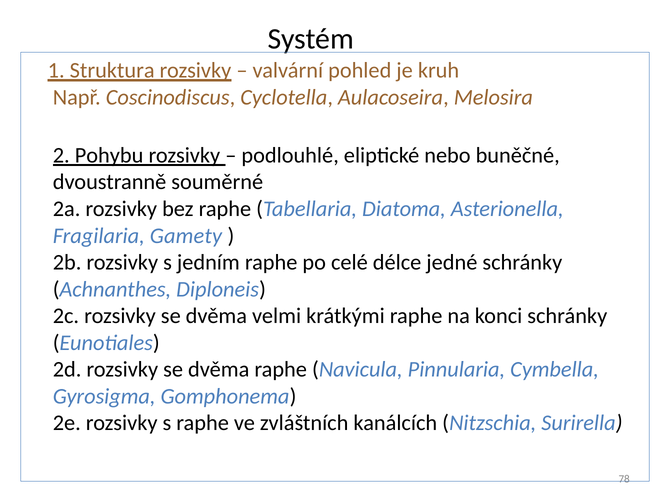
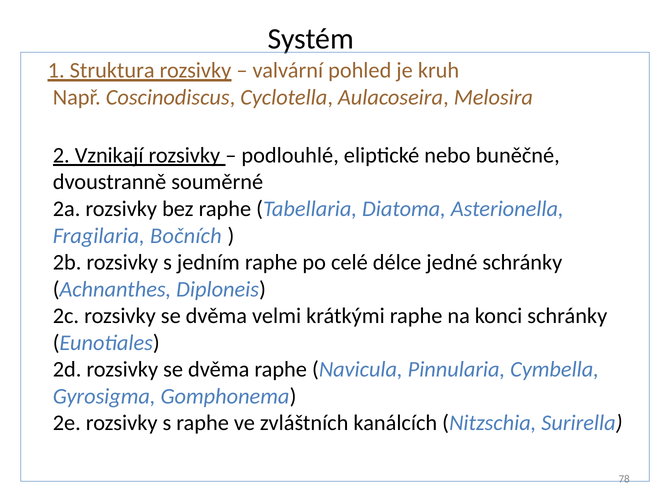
Pohybu: Pohybu -> Vznikají (109, 156)
Gamety: Gamety -> Bočních (186, 236)
